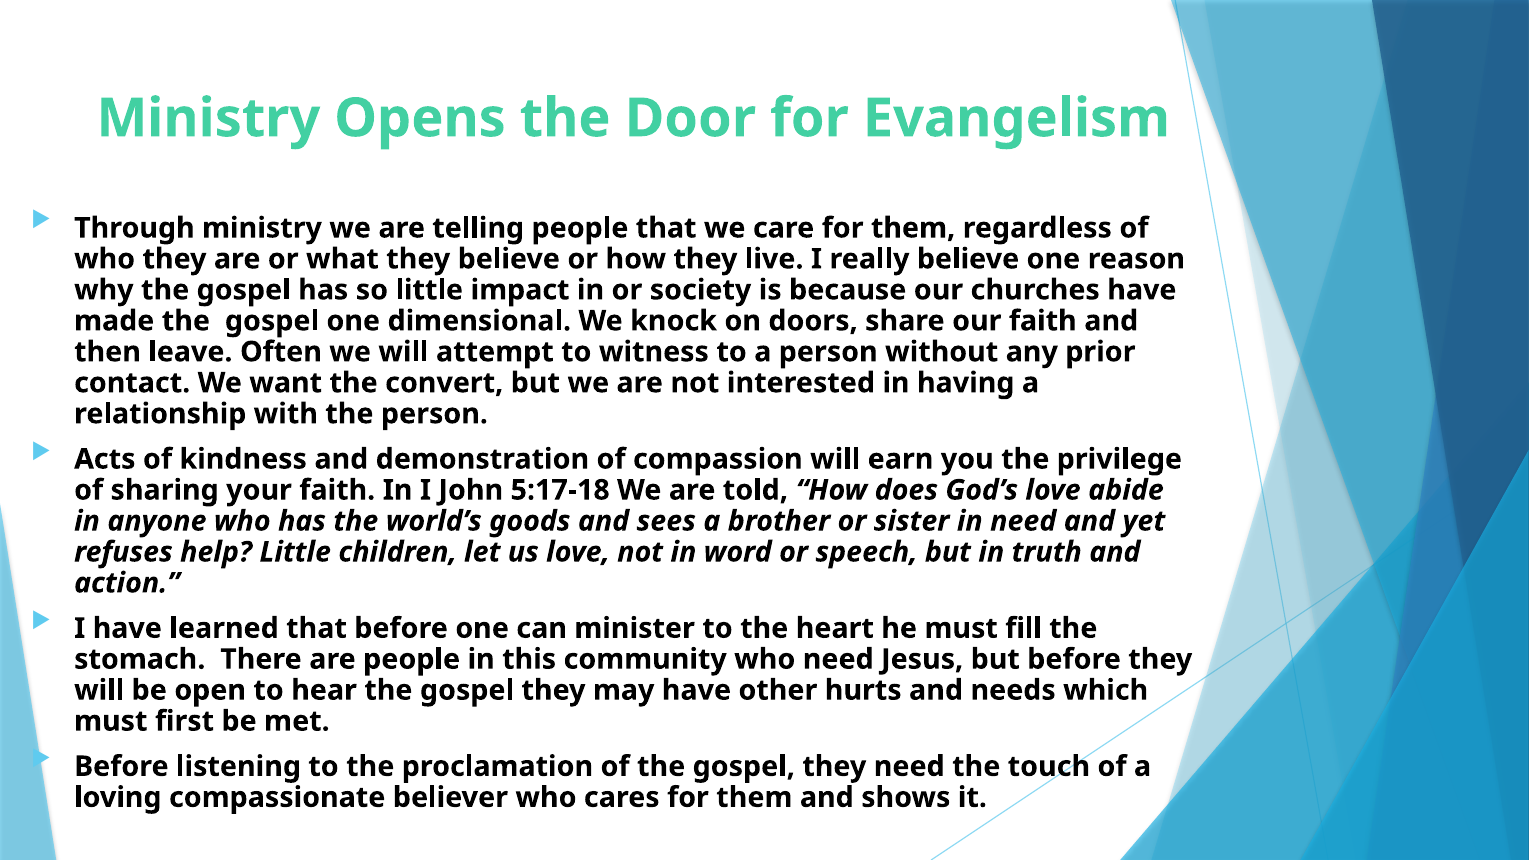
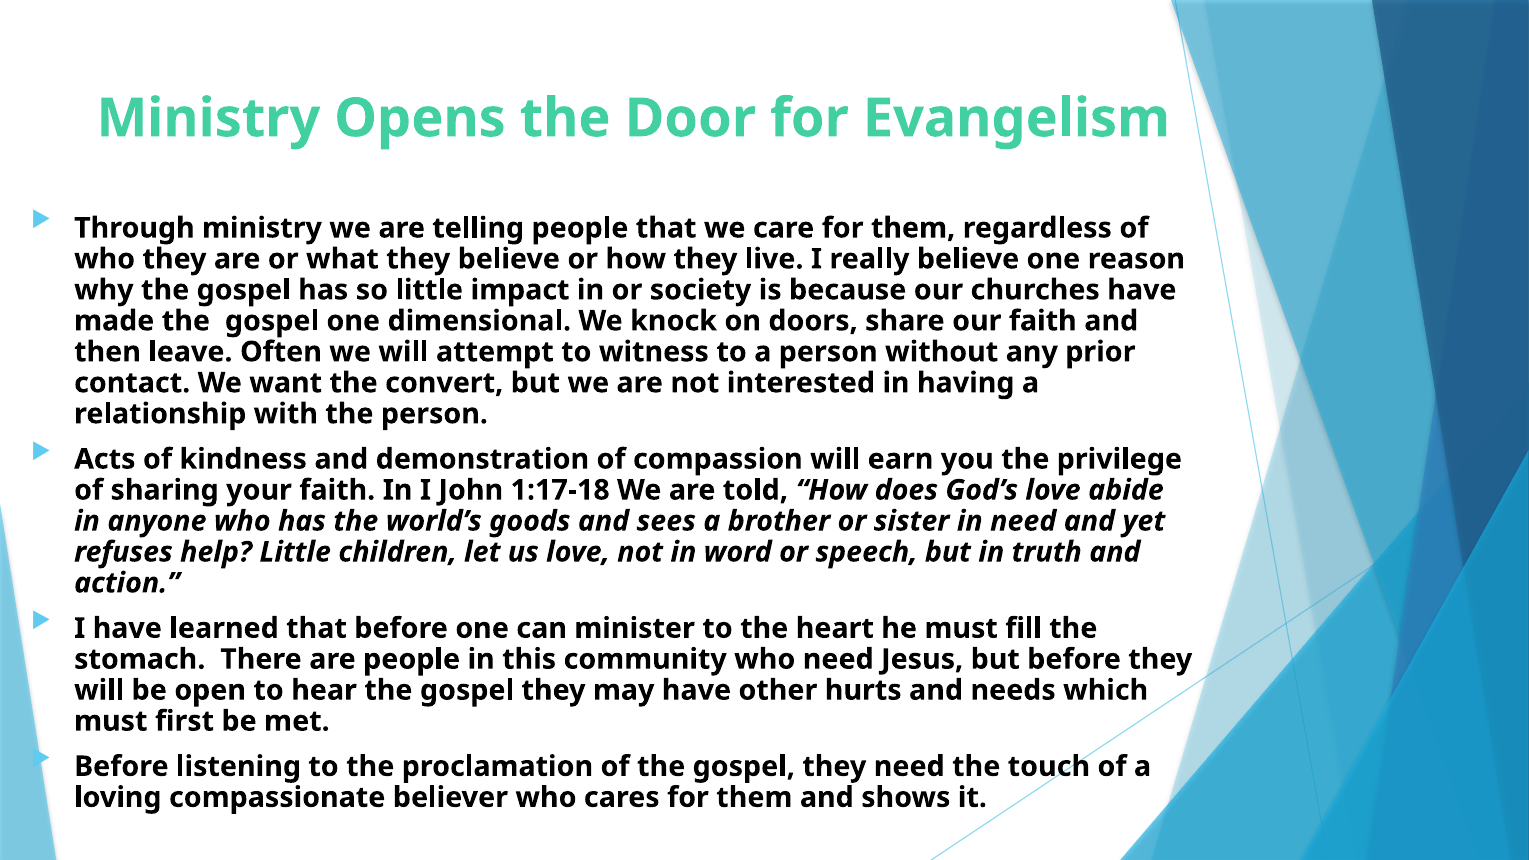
5:17-18: 5:17-18 -> 1:17-18 (560, 490)
